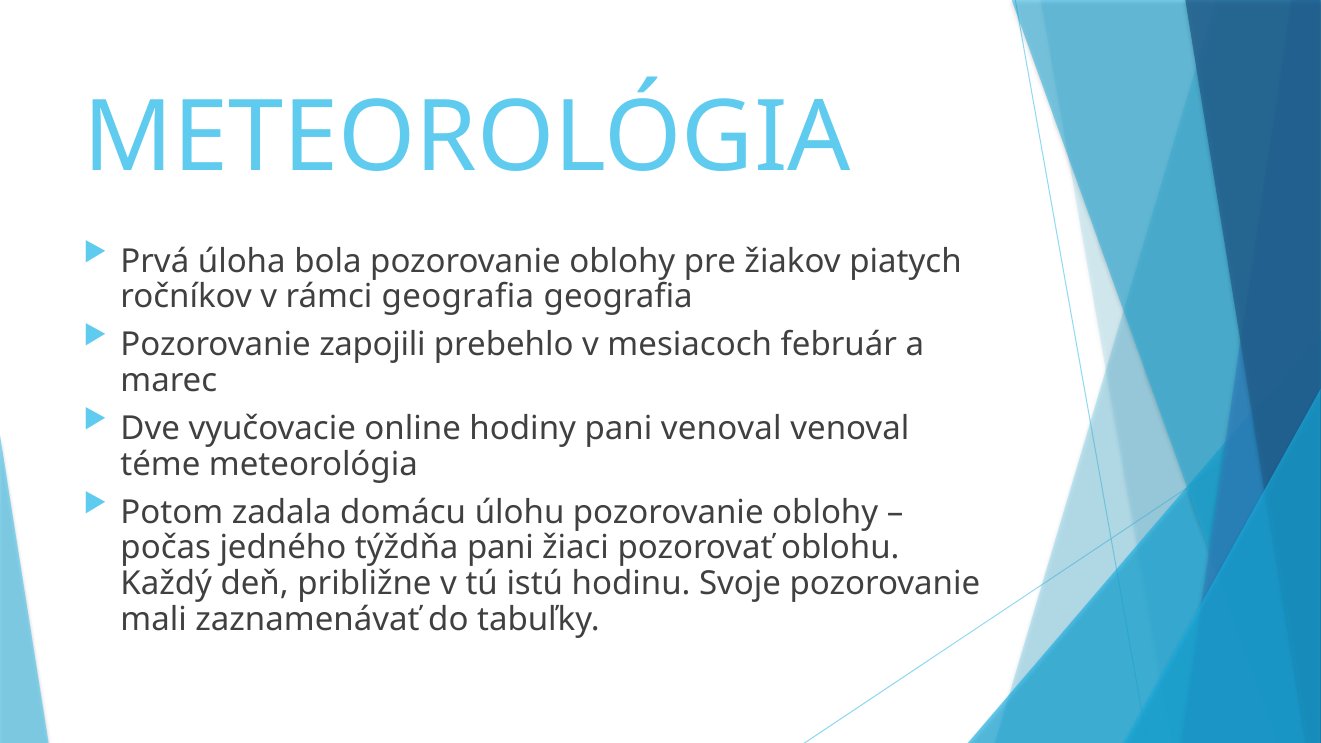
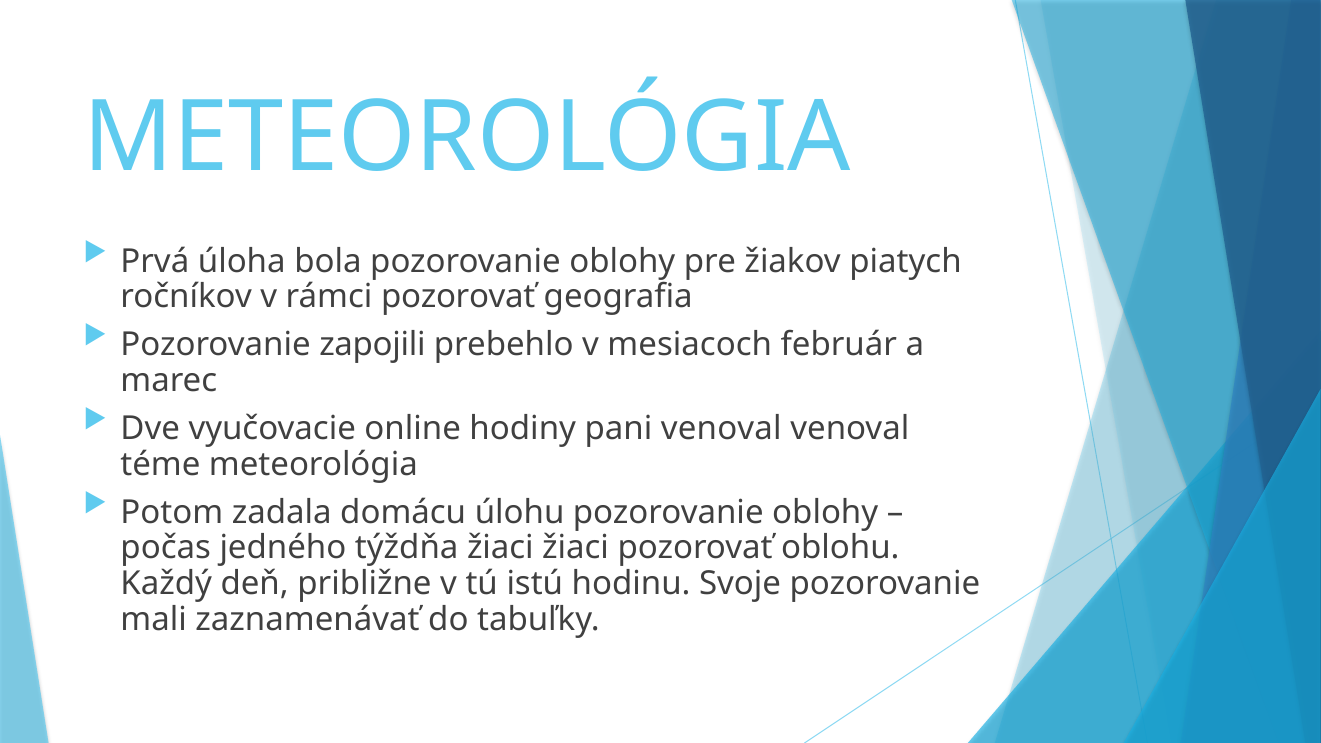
rámci geografia: geografia -> pozorovať (458, 297)
týždňa pani: pani -> žiaci (500, 548)
